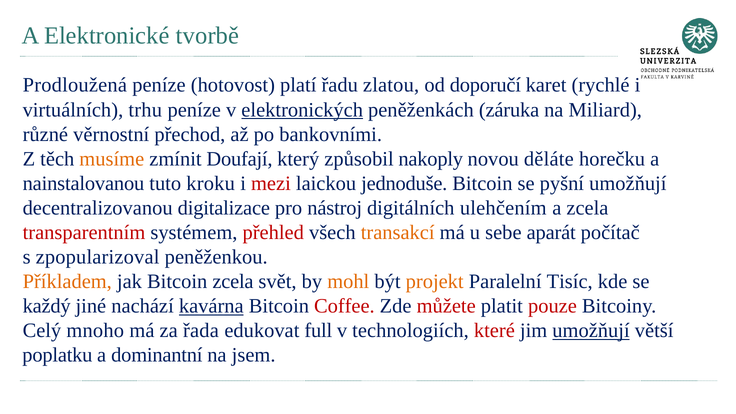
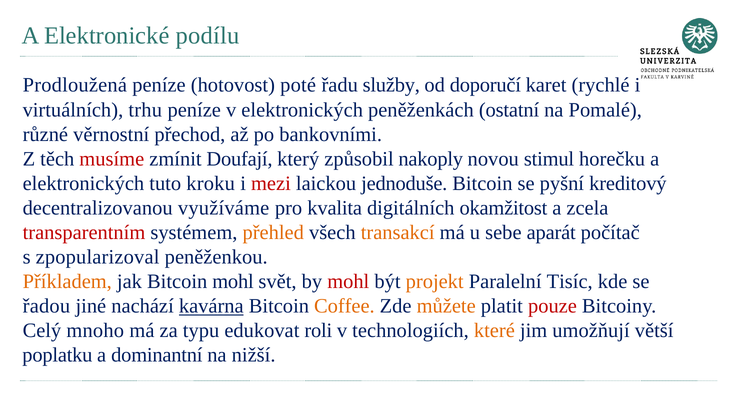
tvorbě: tvorbě -> podílu (207, 36)
platí: platí -> poté (298, 85)
zlatou: zlatou -> služby (391, 85)
elektronických underline: present -> none (302, 110)
záruka: záruka -> ostatní (509, 110)
Miliard: Miliard -> Pomalé (605, 110)
musíme colour: orange -> red (112, 159)
děláte: děláte -> stimul (549, 159)
nainstalovanou: nainstalovanou -> elektronických (83, 183)
pyšní umožňují: umožňují -> kreditový (628, 183)
digitalizace: digitalizace -> využíváme (224, 208)
nástroj: nástroj -> kvalita (335, 208)
ulehčením: ulehčením -> okamžitost (503, 208)
přehled colour: red -> orange (273, 232)
Bitcoin zcela: zcela -> mohl (233, 282)
mohl colour: orange -> red (348, 282)
každý: každý -> řadou (46, 306)
Coffee colour: red -> orange (344, 306)
můžete colour: red -> orange (446, 306)
řada: řada -> typu (201, 331)
full: full -> roli (318, 331)
které colour: red -> orange (494, 331)
umožňují underline: present -> none (591, 331)
jsem: jsem -> nižší (254, 355)
